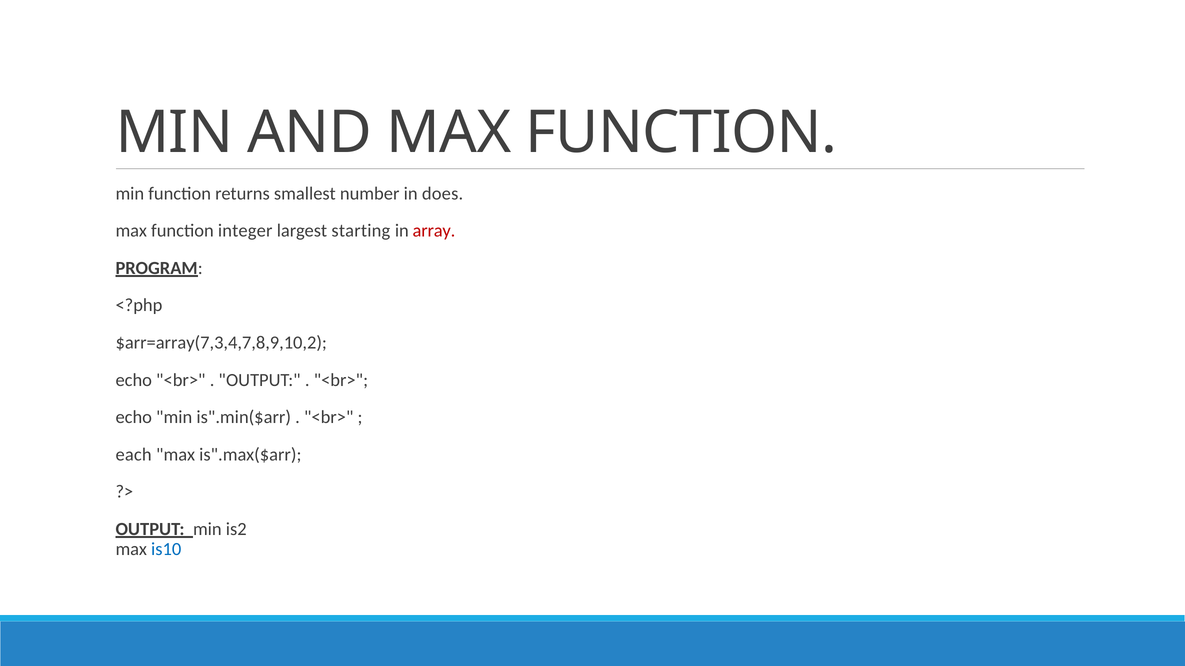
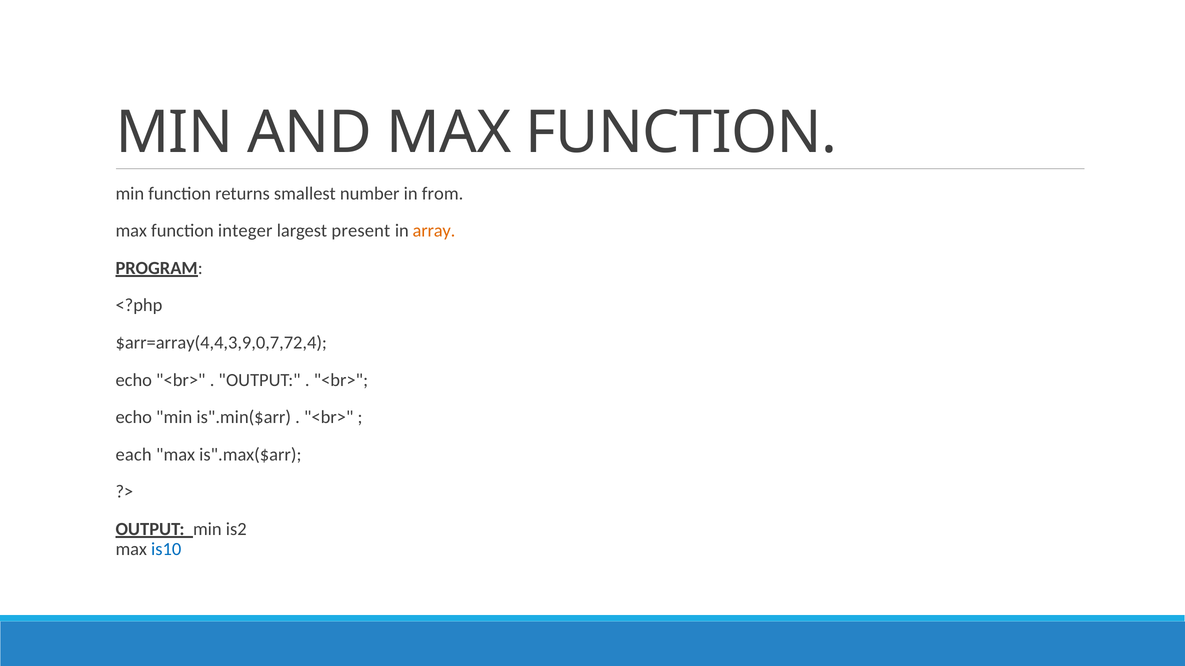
does: does -> from (443, 194)
starting: starting -> present (361, 231)
array colour: red -> orange (434, 231)
$arr=array(7,3,4,7,8,9,10,2: $arr=array(7,3,4,7,8,9,10,2 -> $arr=array(4,4,3,9,0,7,72,4 (221, 343)
